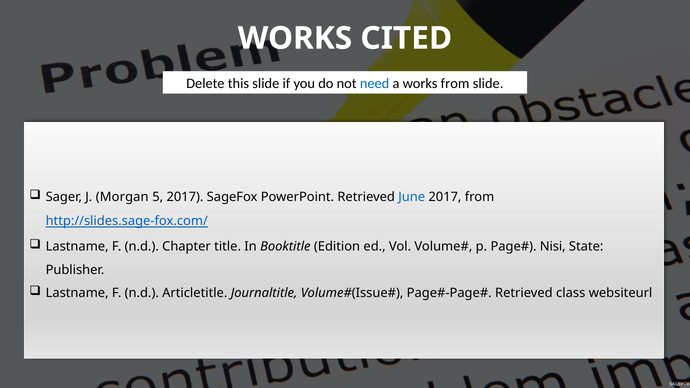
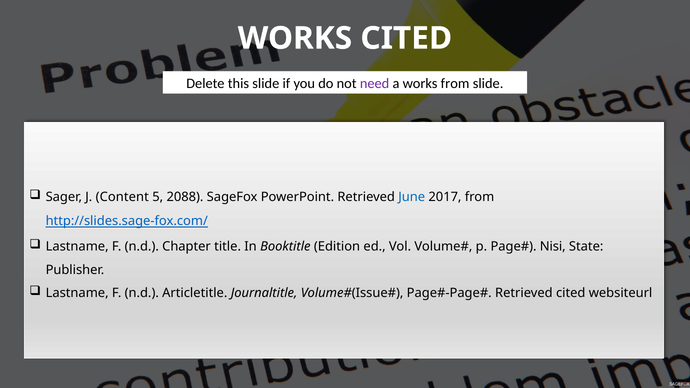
need colour: blue -> purple (375, 83)
Morgan: Morgan -> Content (122, 197)
5 2017: 2017 -> 2088 (185, 197)
Retrieved class: class -> cited (571, 293)
